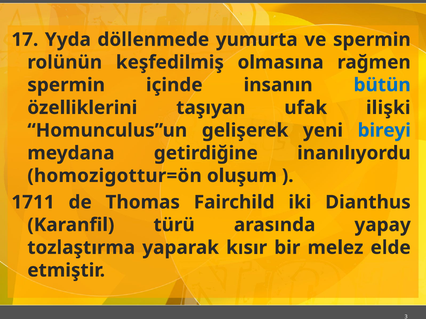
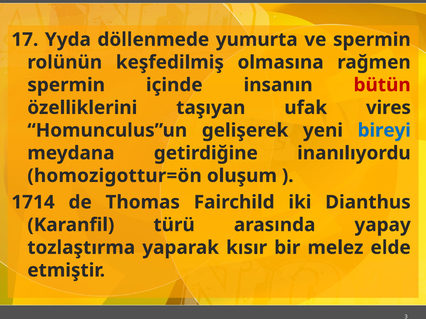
bütün colour: blue -> red (382, 85)
ilişki: ilişki -> vires (388, 108)
1711: 1711 -> 1714 (33, 203)
